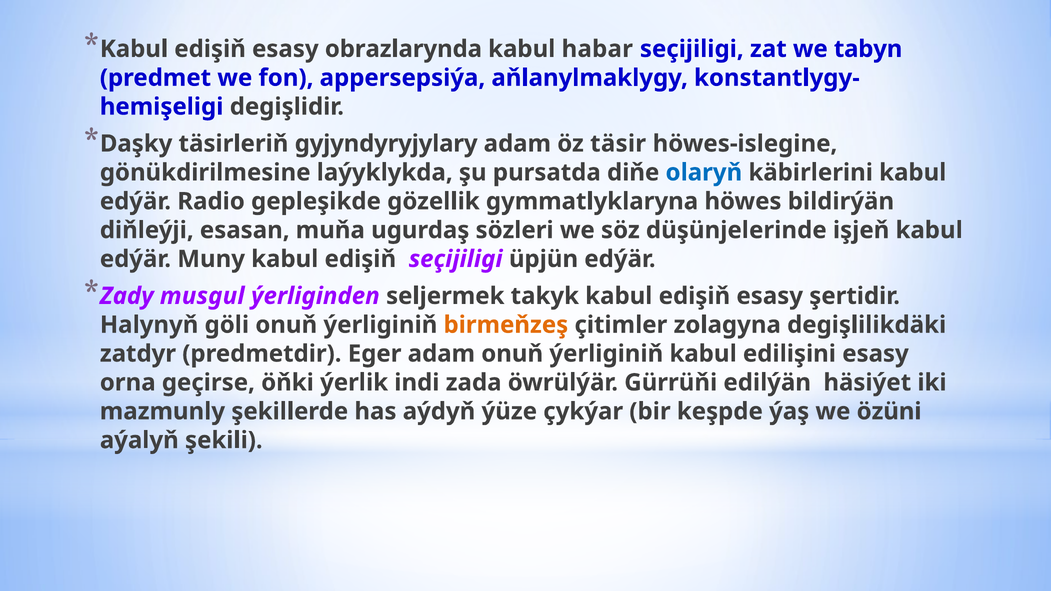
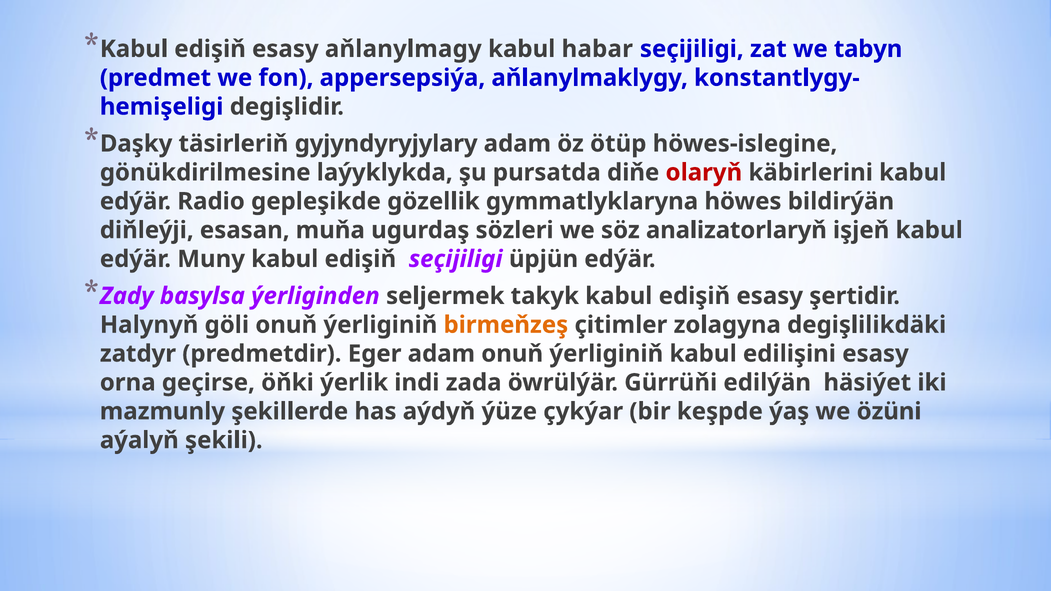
obrazlarynda: obrazlarynda -> aňlanylmagy (403, 49)
täsir: täsir -> ötüp (618, 144)
olaryň colour: blue -> red (704, 173)
düşünjelerinde: düşünjelerinde -> analizatorlaryň (736, 230)
musgul: musgul -> basylsa (202, 296)
